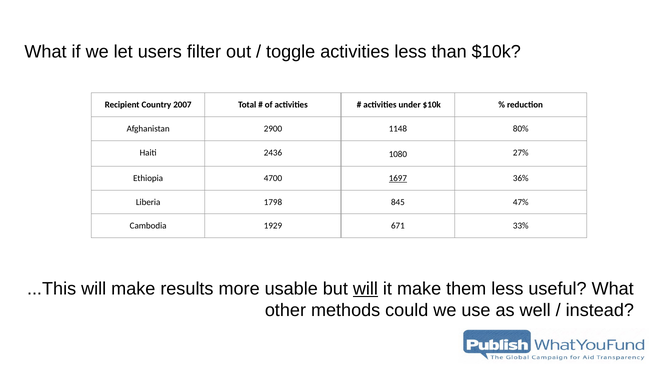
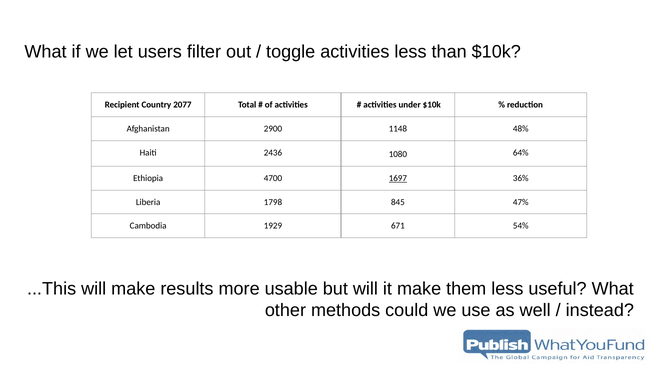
2007: 2007 -> 2077 (182, 105)
80%: 80% -> 48% (521, 129)
27%: 27% -> 64% (521, 153)
33%: 33% -> 54% (521, 226)
will underline: present -> none (365, 289)
